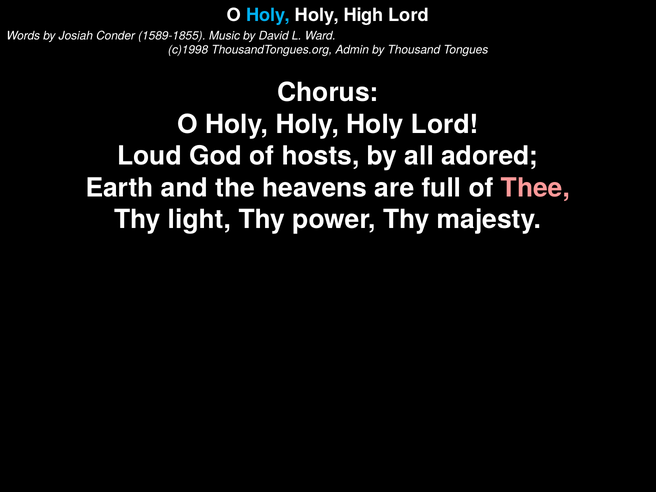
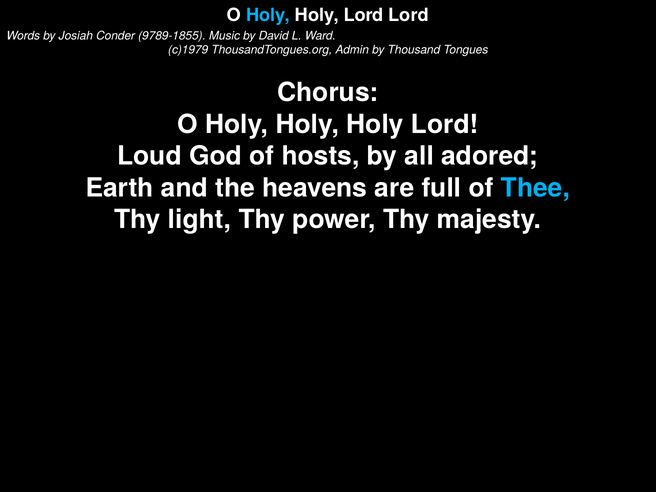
High: High -> Lord (364, 15)
1589-1855: 1589-1855 -> 9789-1855 (172, 36)
c)1998: c)1998 -> c)1979 (188, 50)
Thee colour: pink -> light blue (535, 188)
